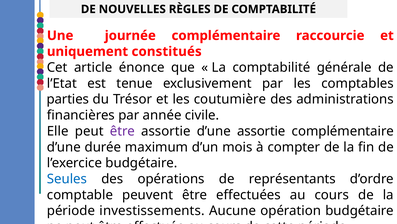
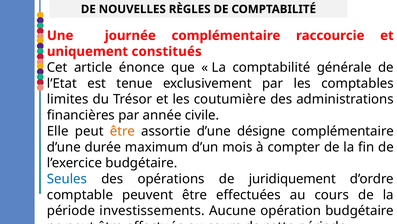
parties: parties -> limites (68, 99)
être colour: purple -> orange (122, 131)
d’une assortie: assortie -> désigne (261, 131)
représentants: représentants -> juridiquement (292, 178)
